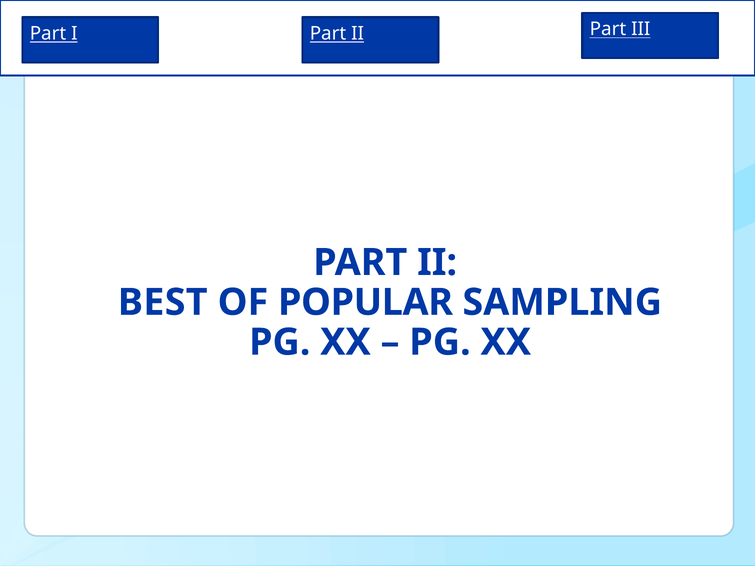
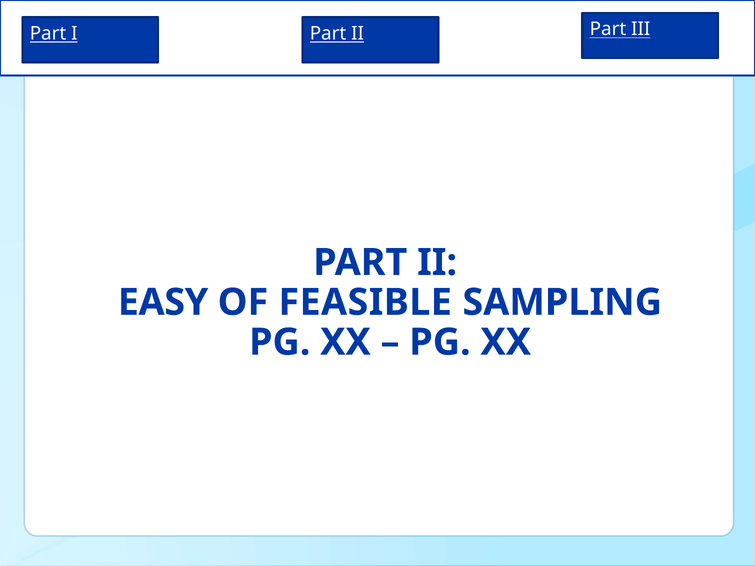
BEST: BEST -> EASY (163, 303)
POPULAR: POPULAR -> FEASIBLE (365, 303)
